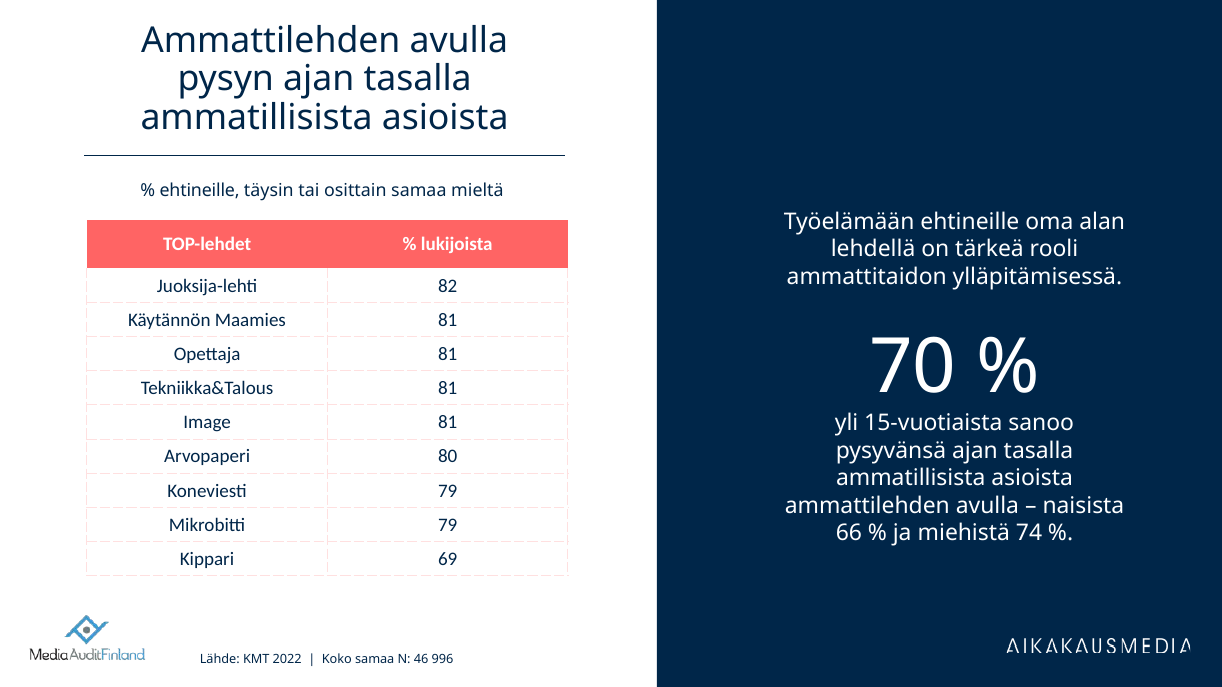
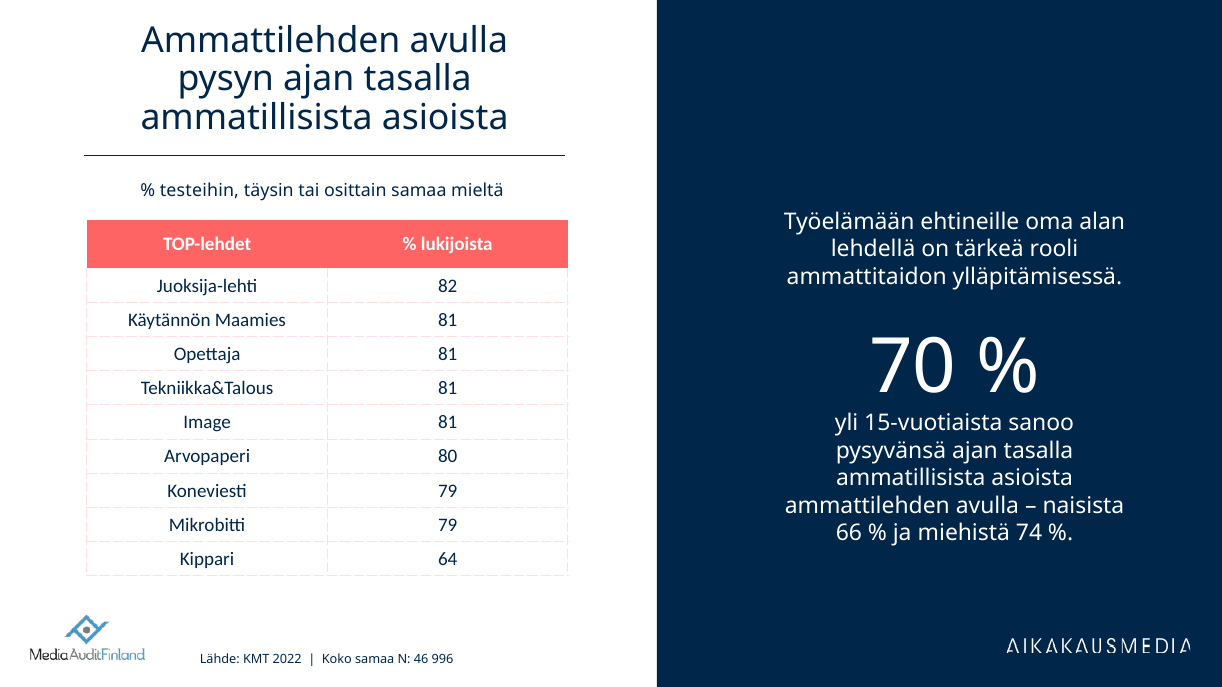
ehtineille: ehtineille -> testeihin (199, 191)
69: 69 -> 64 (448, 560)
